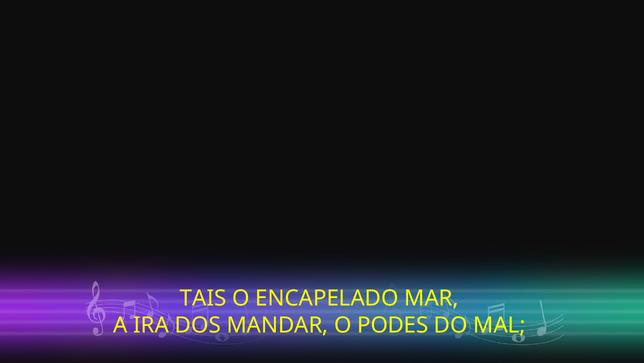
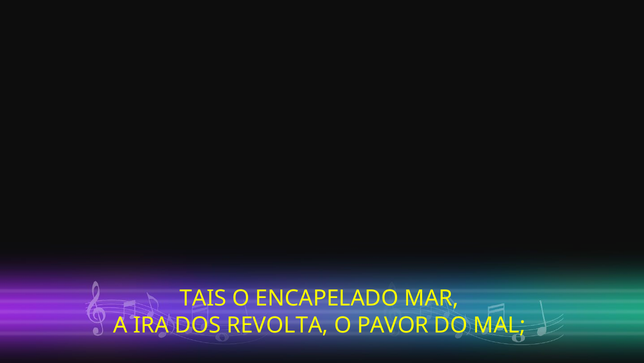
MANDAR: MANDAR -> REVOLTA (277, 324)
PODES: PODES -> PAVOR (393, 324)
